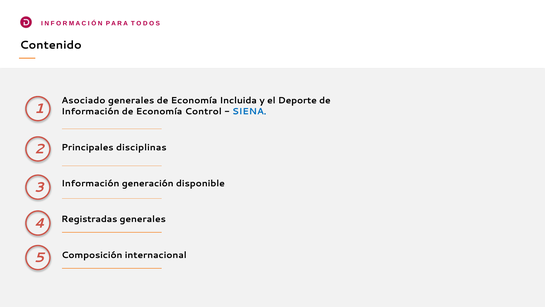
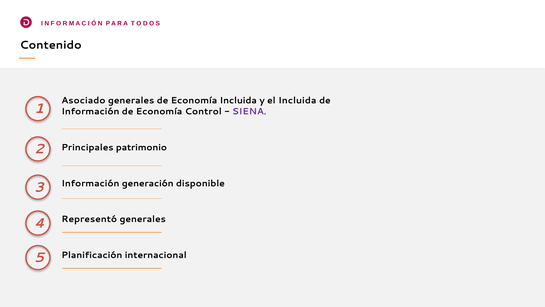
el Deporte: Deporte -> Incluida (297, 101)
SIENA colour: blue -> purple (249, 111)
disciplinas: disciplinas -> patrimonio (141, 147)
Registradas: Registradas -> Representó (89, 219)
Composición: Composición -> Planificación (92, 255)
